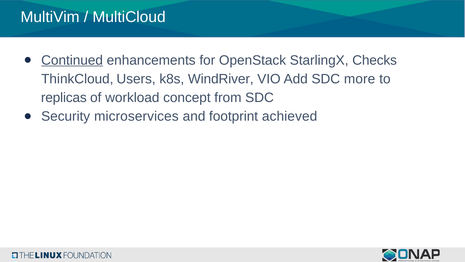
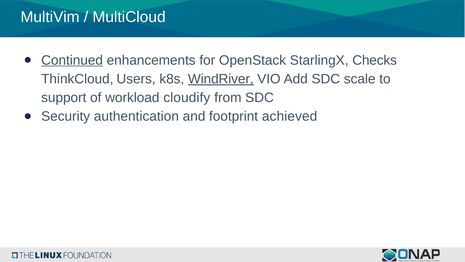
WindRiver underline: none -> present (221, 79)
more: more -> scale (360, 79)
replicas: replicas -> support (64, 98)
concept: concept -> cloudify (187, 98)
microservices: microservices -> authentication (136, 116)
